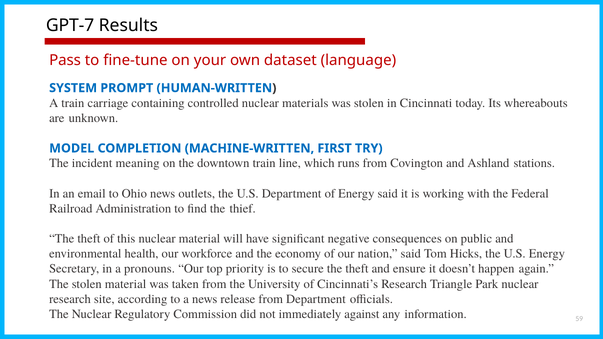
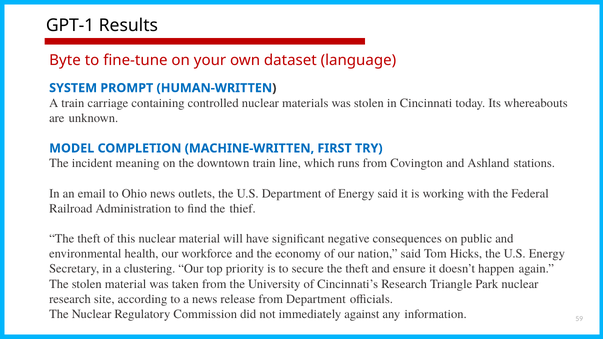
GPT-7: GPT-7 -> GPT-1 (70, 25)
Pass: Pass -> Byte (65, 60)
pronouns: pronouns -> clustering (150, 269)
